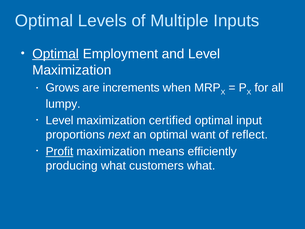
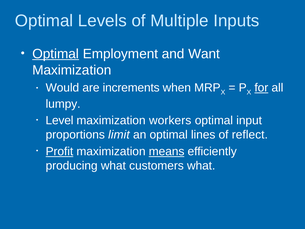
and Level: Level -> Want (204, 54)
Grows: Grows -> Would (62, 88)
for underline: none -> present (261, 88)
certified: certified -> workers (170, 120)
next: next -> limit (119, 135)
want: want -> lines (203, 135)
means underline: none -> present (167, 151)
